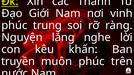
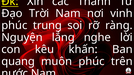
Giới: Giới -> Trời (39, 13)
truyền: truyền -> quang (18, 62)
